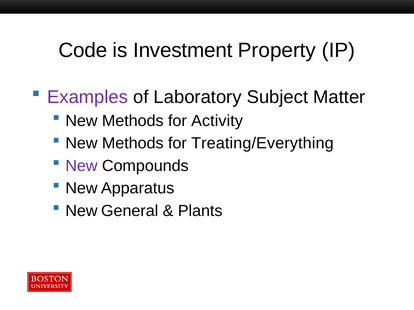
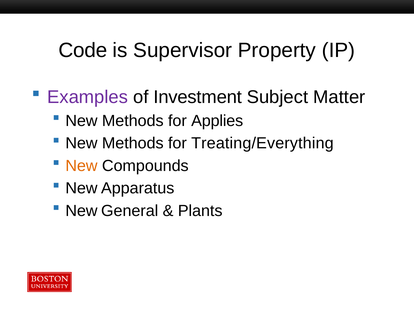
Investment: Investment -> Supervisor (183, 50)
Laboratory: Laboratory -> Investment (198, 97)
Activity: Activity -> Applies (217, 121)
New colour: purple -> orange (81, 166)
